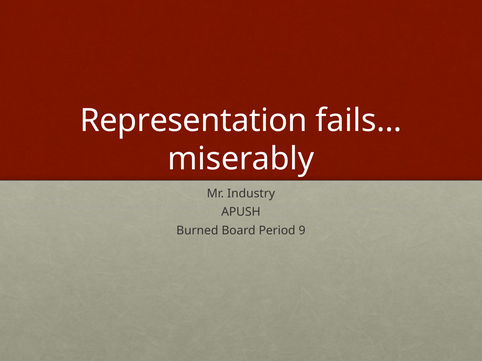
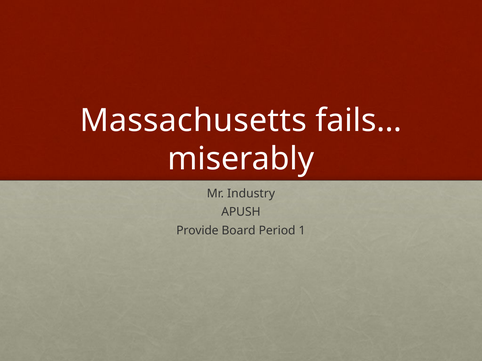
Representation: Representation -> Massachusetts (193, 121)
Burned: Burned -> Provide (197, 231)
9: 9 -> 1 (302, 231)
